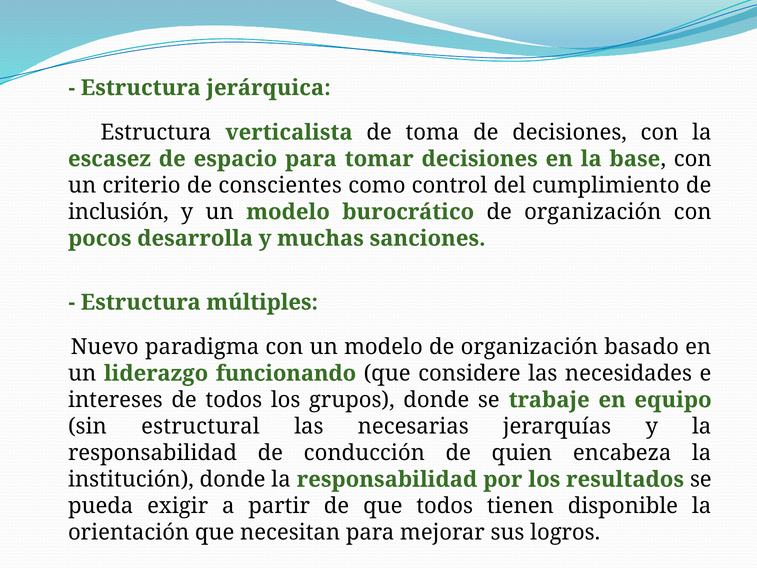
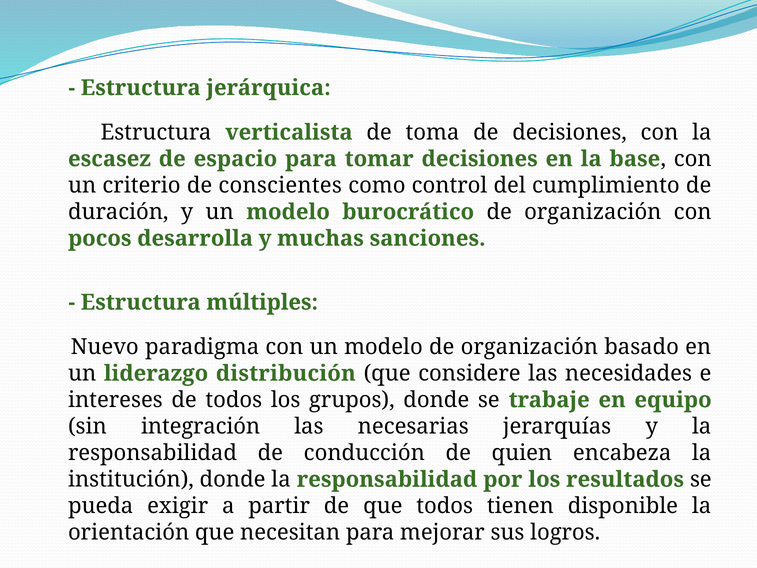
inclusión: inclusión -> duración (118, 212)
funcionando: funcionando -> distribución (286, 373)
estructural: estructural -> integración (201, 426)
